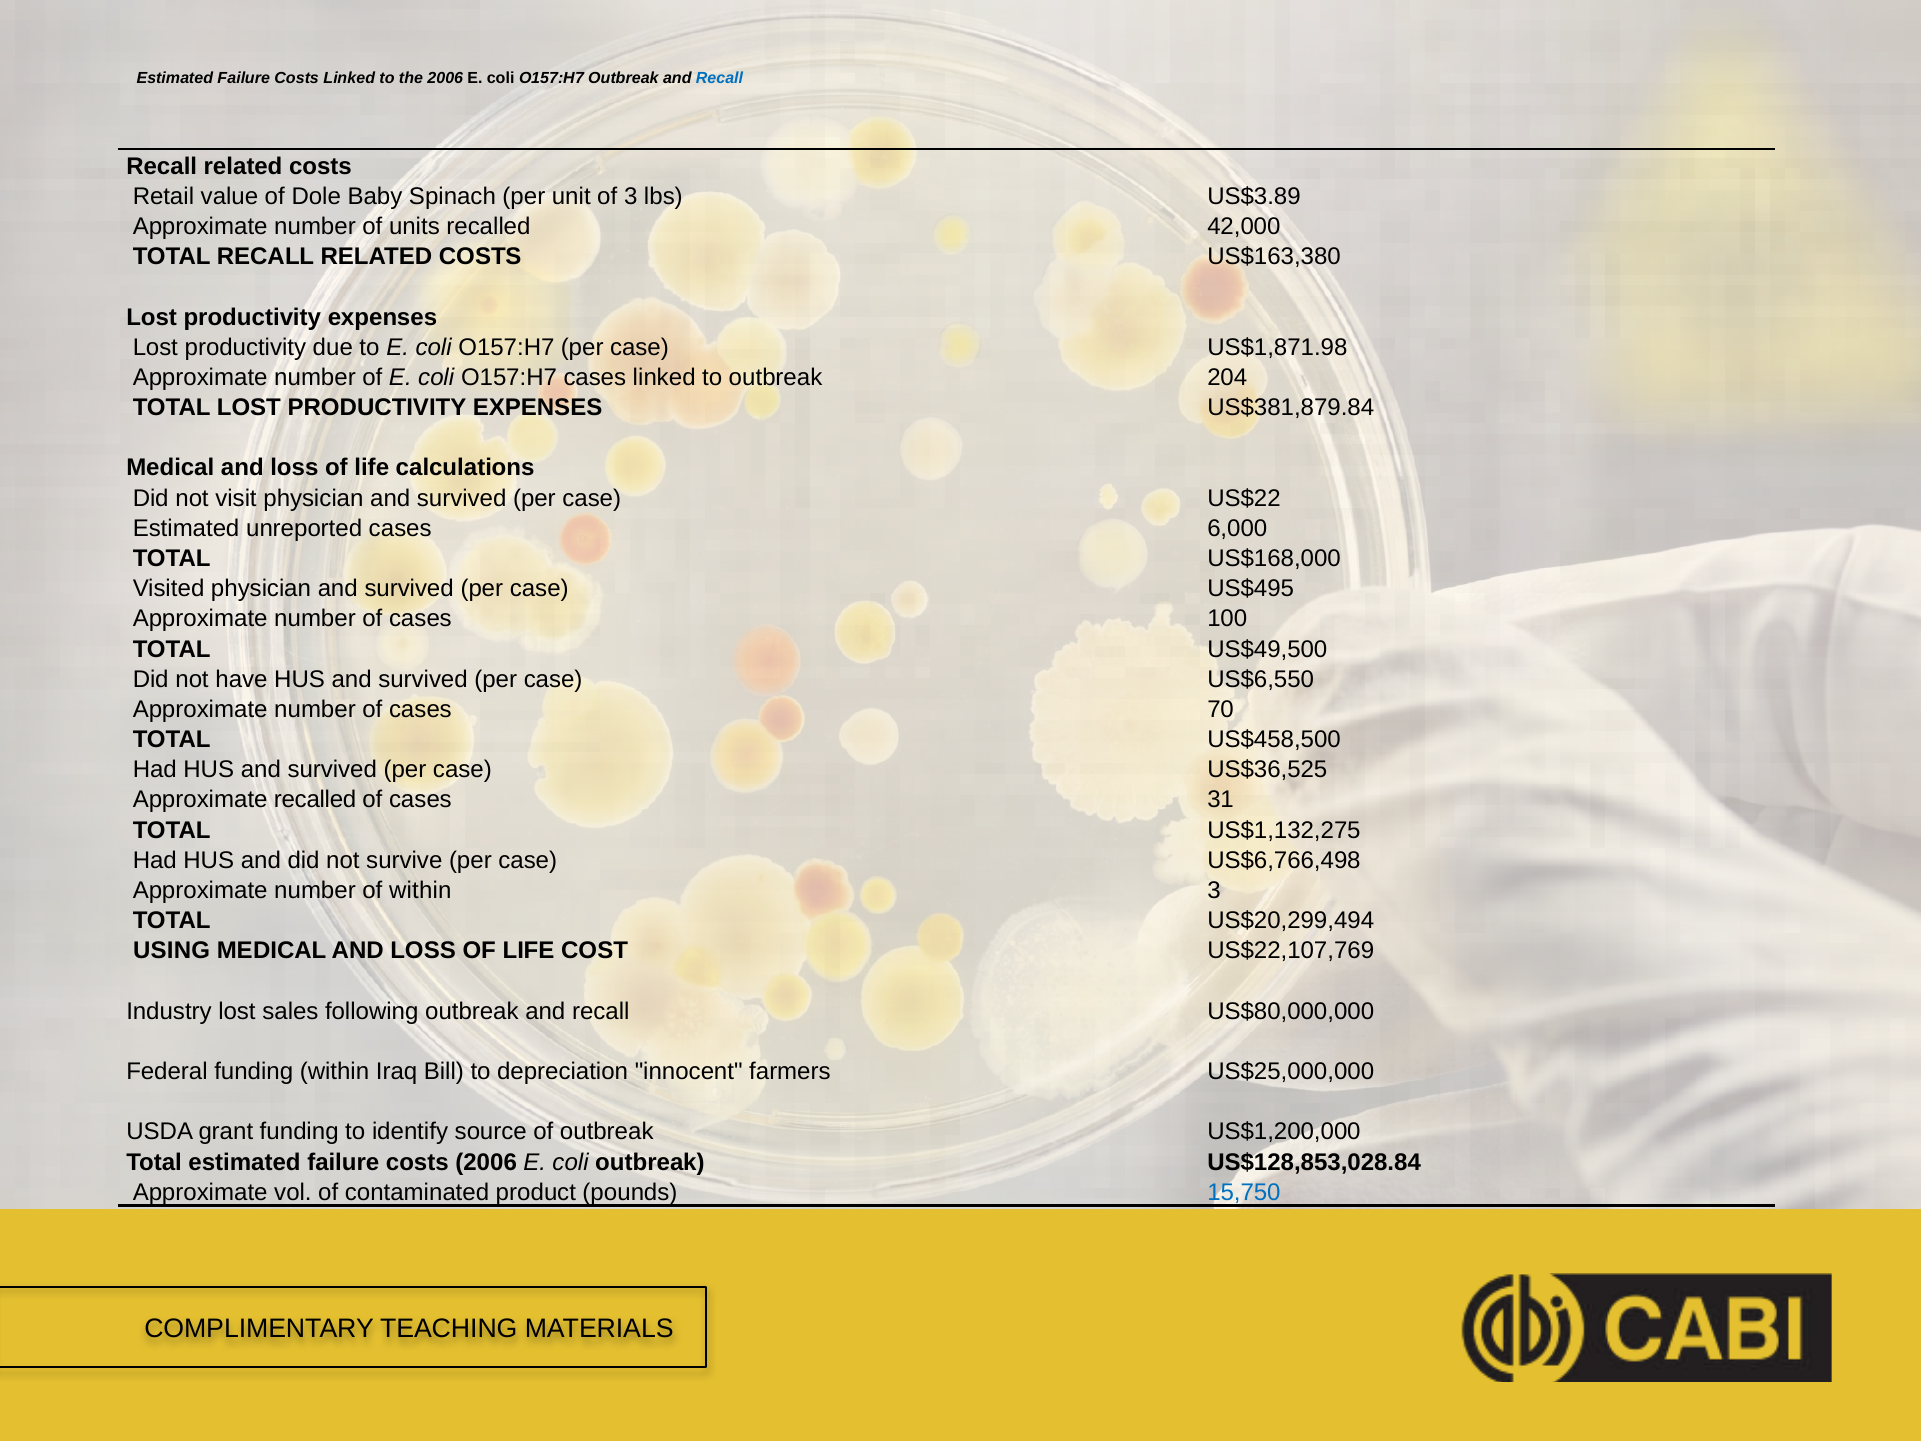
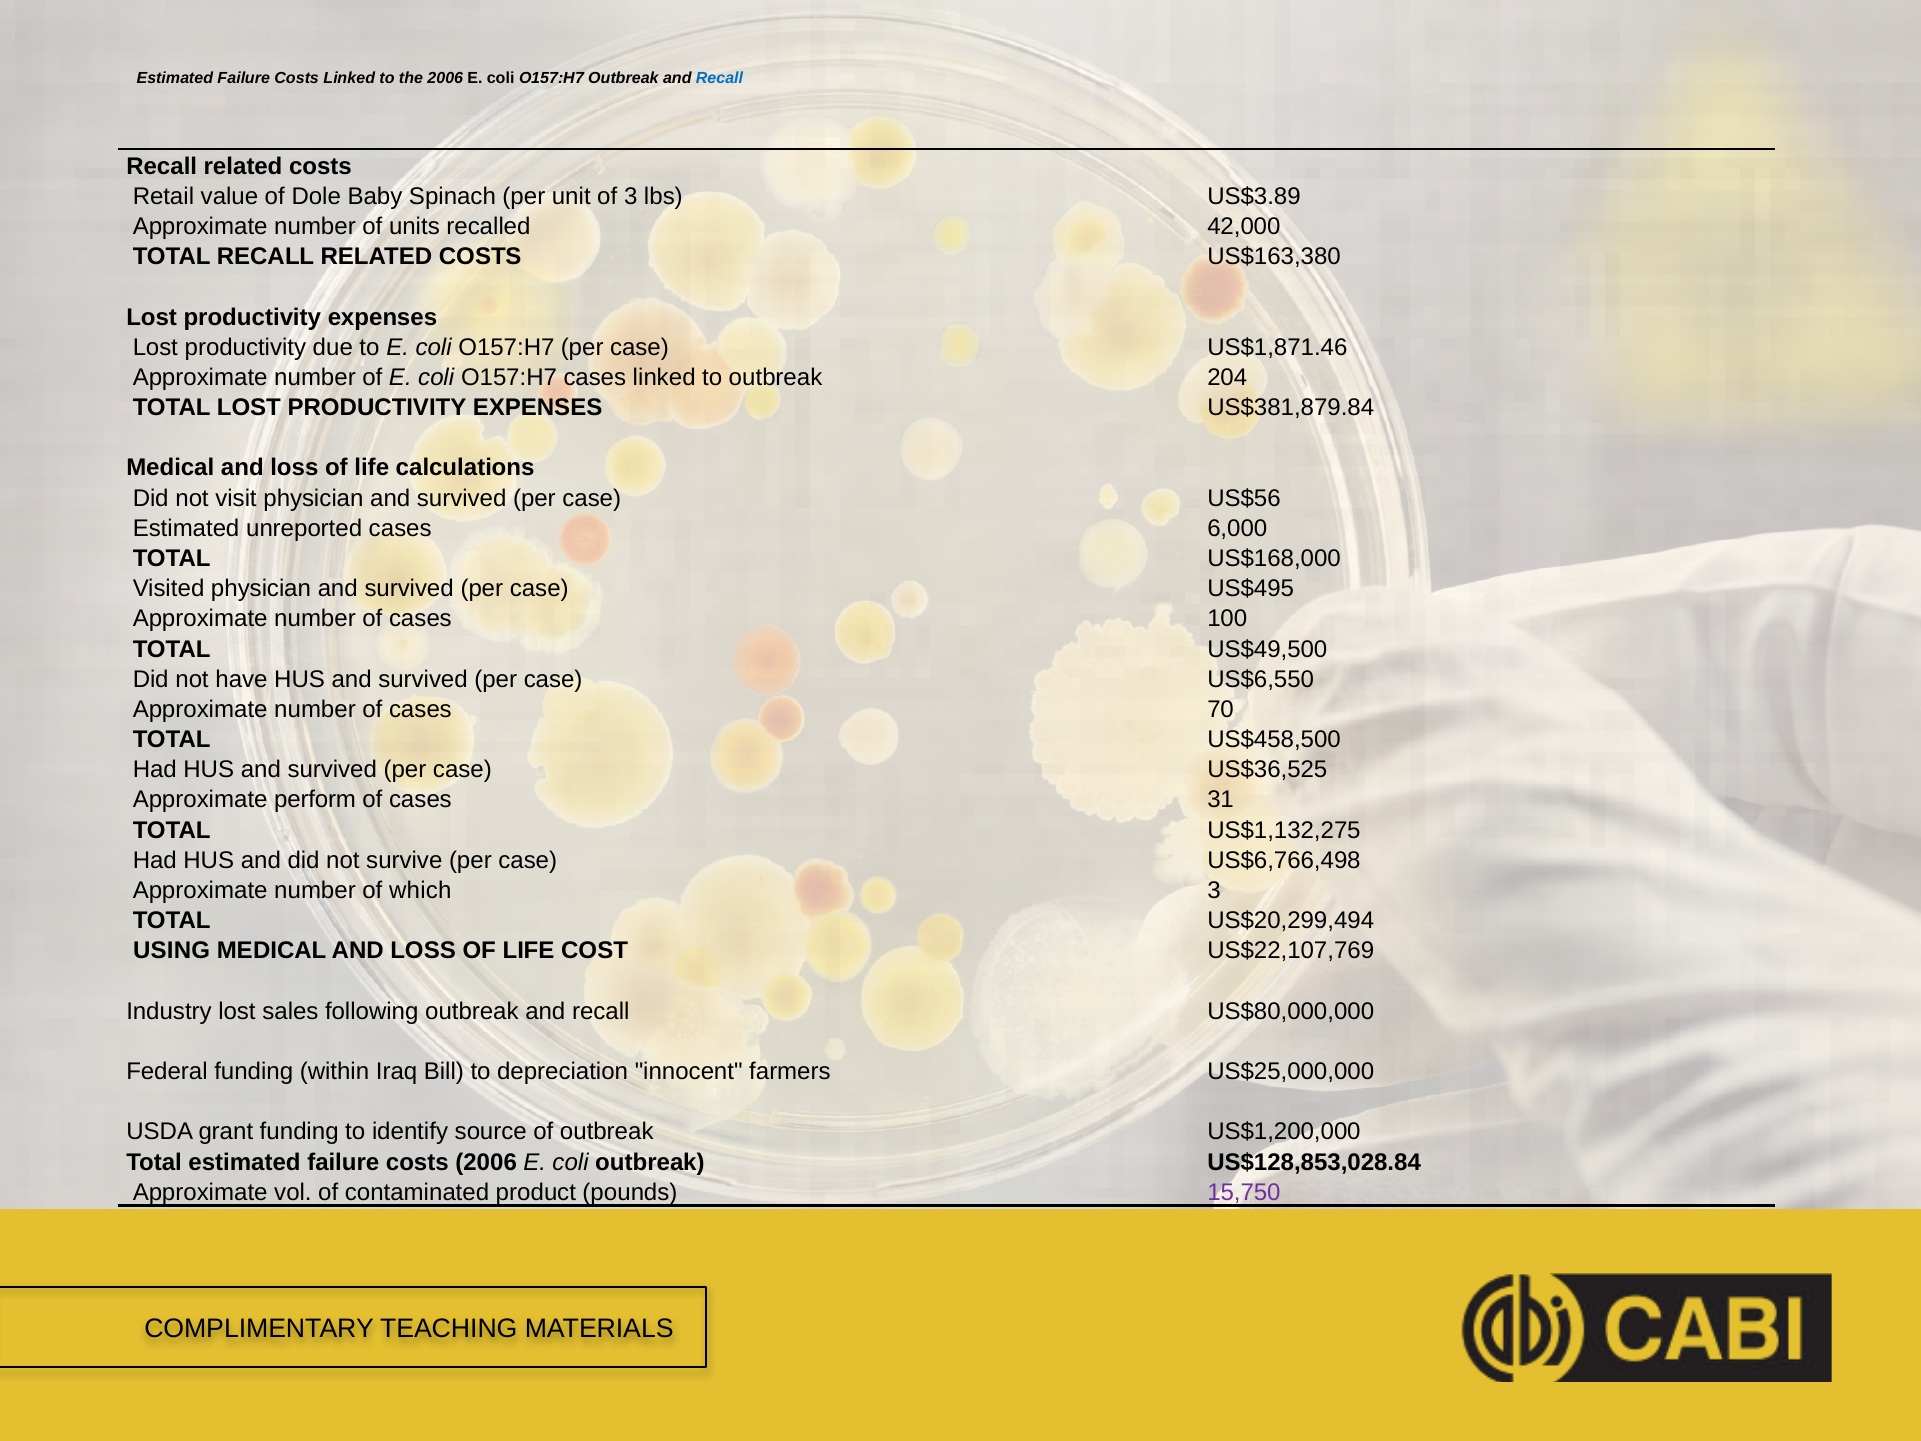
US$1,871.98: US$1,871.98 -> US$1,871.46 (1277, 347)
US$22: US$22 -> US$56 (1244, 498)
Approximate recalled: recalled -> perform (315, 800)
of within: within -> which (420, 890)
15,750 colour: blue -> purple (1244, 1192)
